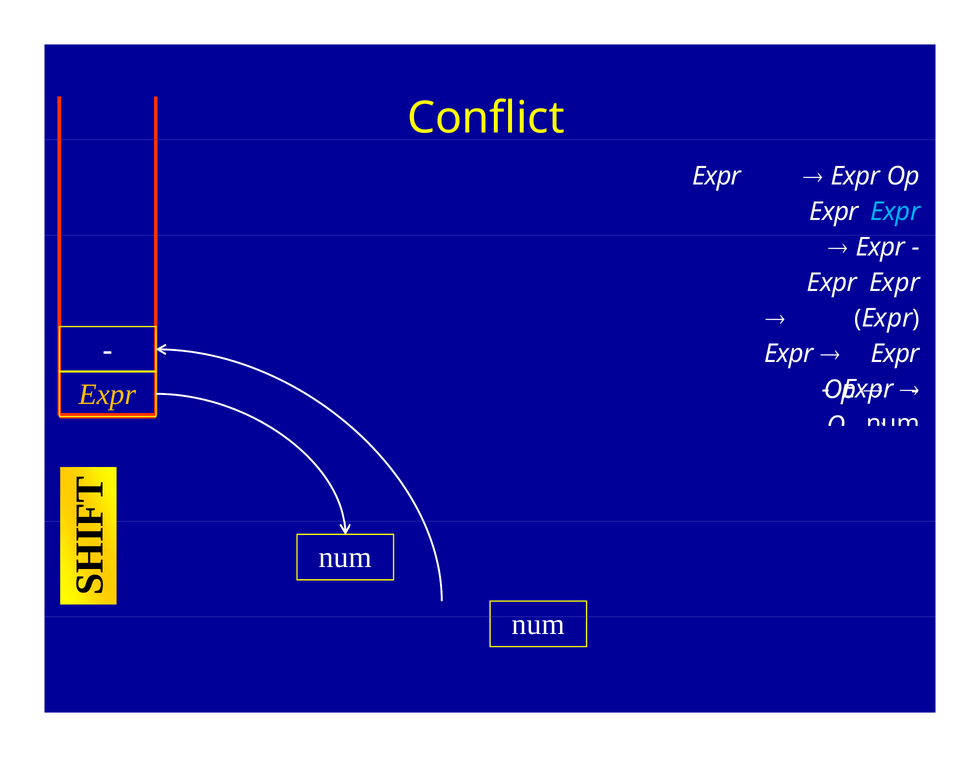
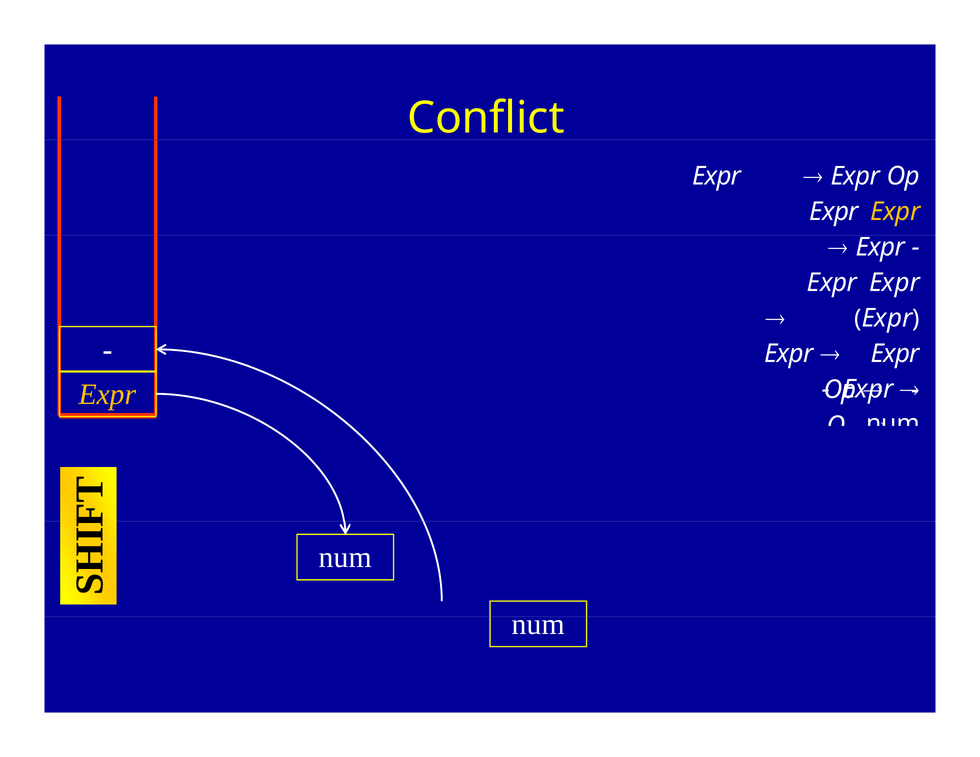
Expr colour: light blue -> yellow (895, 212)
